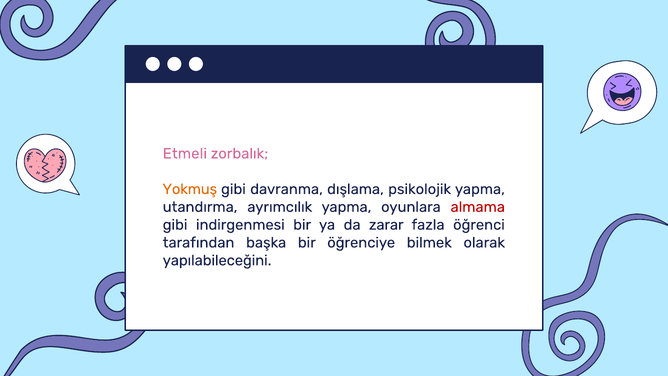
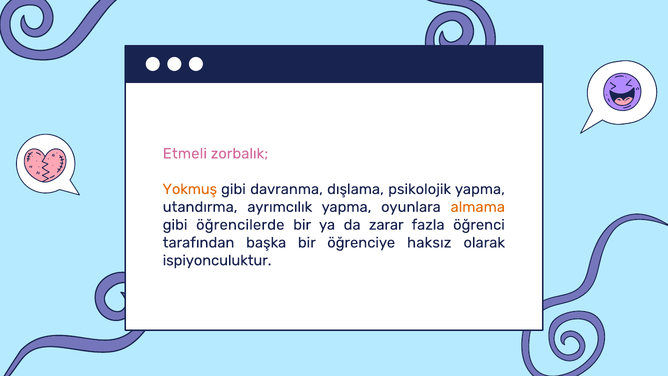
almama colour: red -> orange (478, 207)
indirgenmesi: indirgenmesi -> öğrencilerde (240, 225)
bilmek: bilmek -> haksız (429, 242)
yapılabileceğini: yapılabileceğini -> ispiyonculuktur (217, 260)
